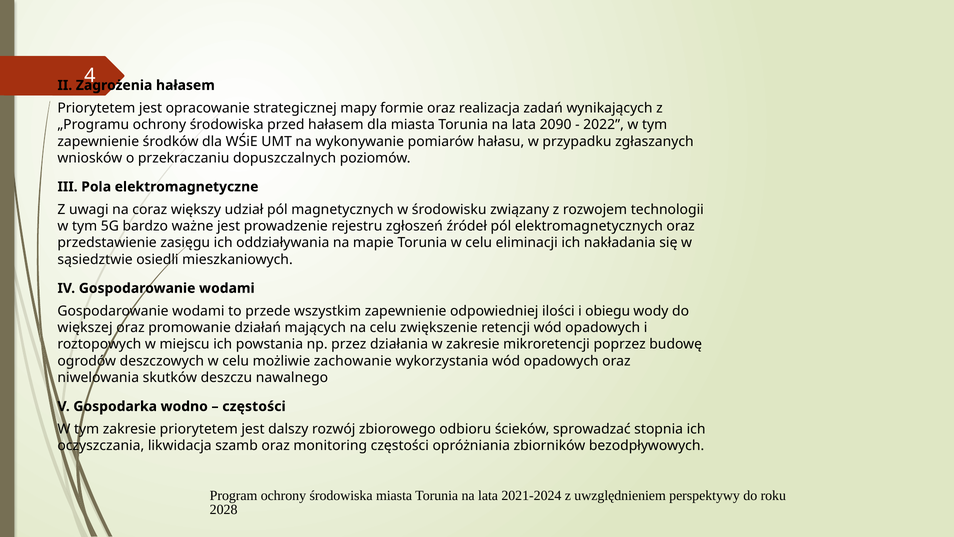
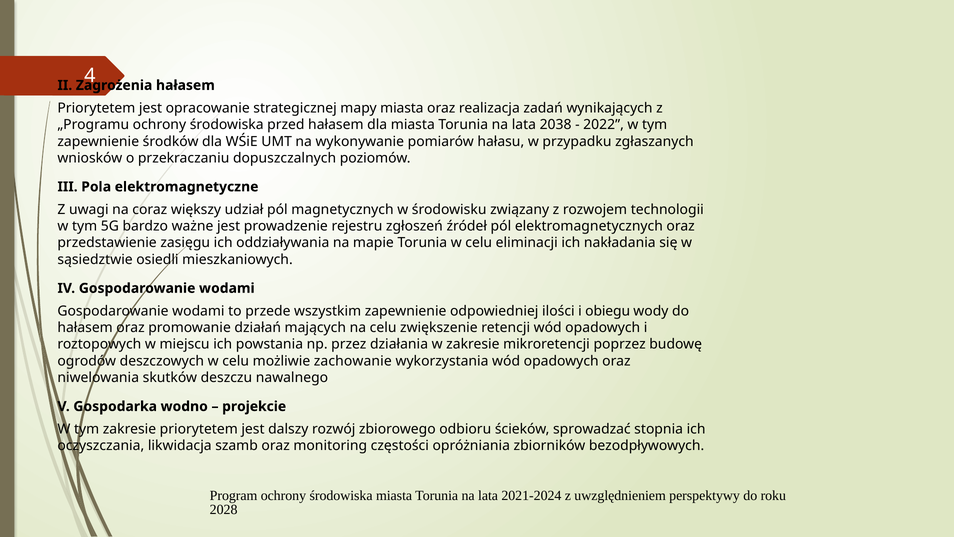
mapy formie: formie -> miasta (402, 108)
2090: 2090 -> 2038 (556, 125)
większej: większej -> hałasem (85, 327)
częstości: częstości -> projekcie (254, 406)
